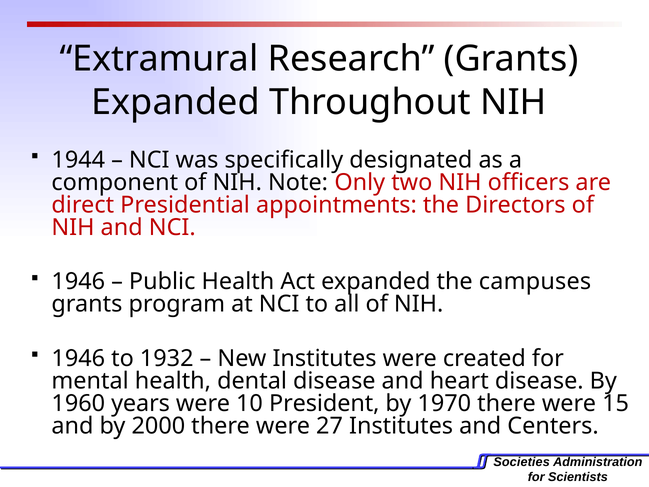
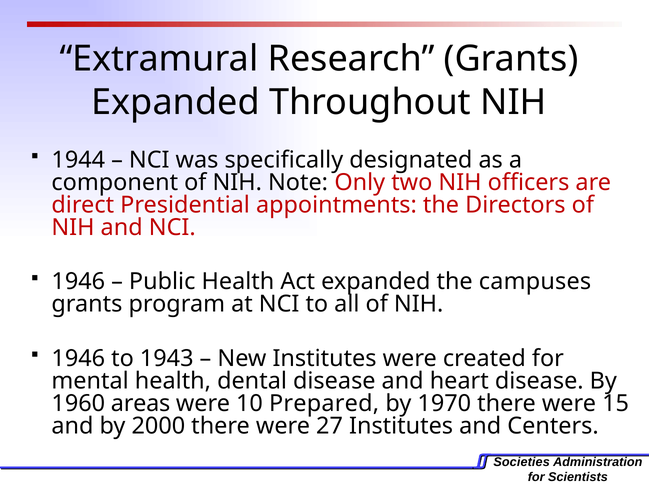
1932: 1932 -> 1943 (167, 358)
years: years -> areas (141, 403)
President: President -> Prepared (324, 403)
